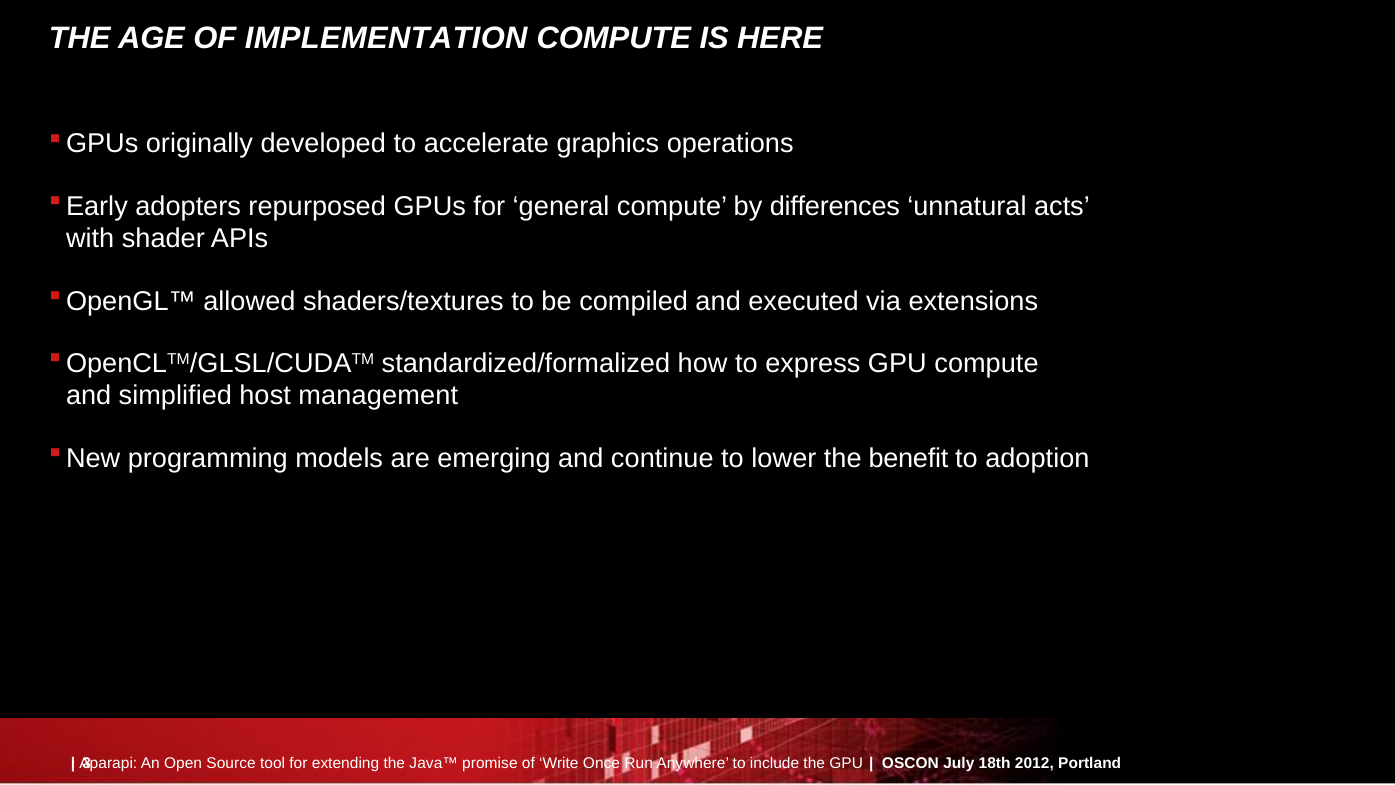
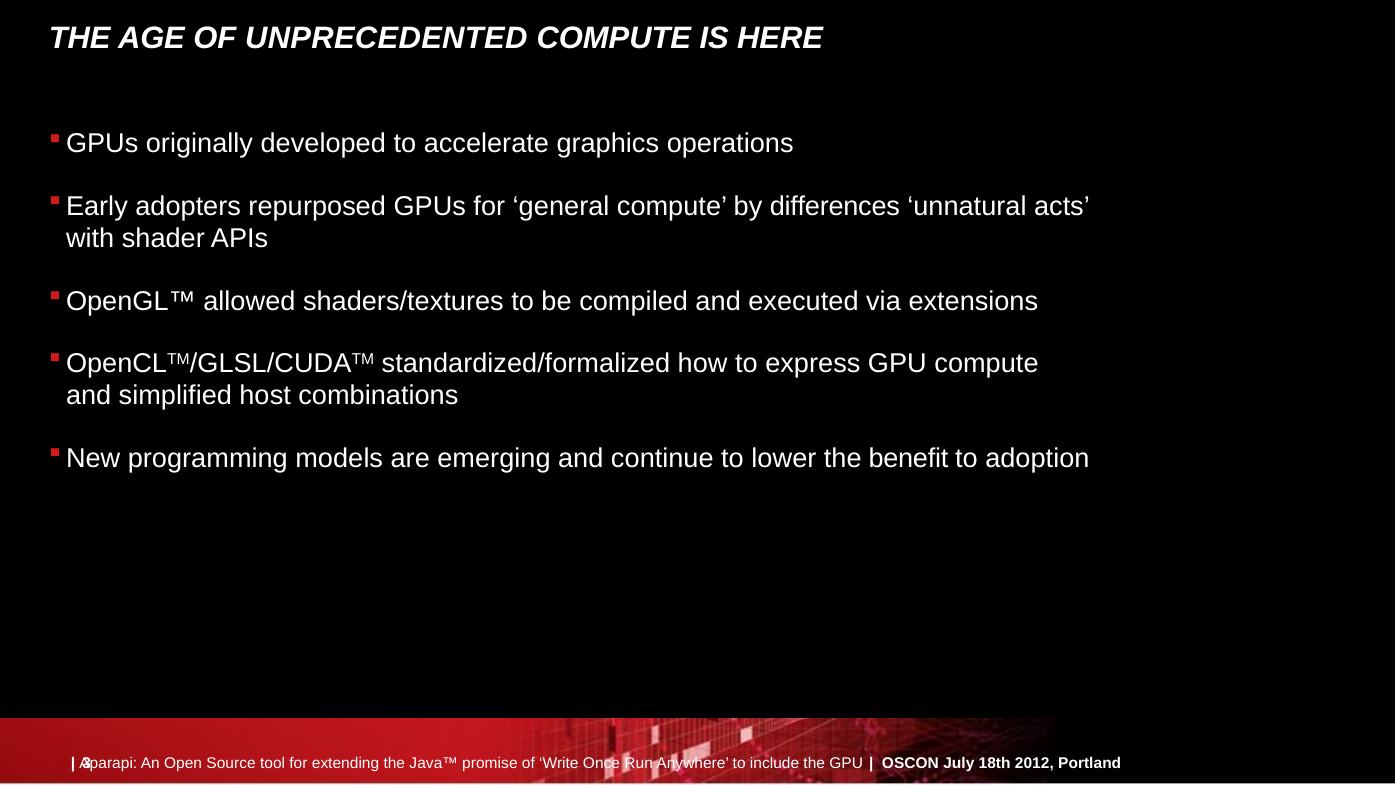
IMPLEMENTATION: IMPLEMENTATION -> UNPRECEDENTED (386, 38)
management: management -> combinations (378, 396)
